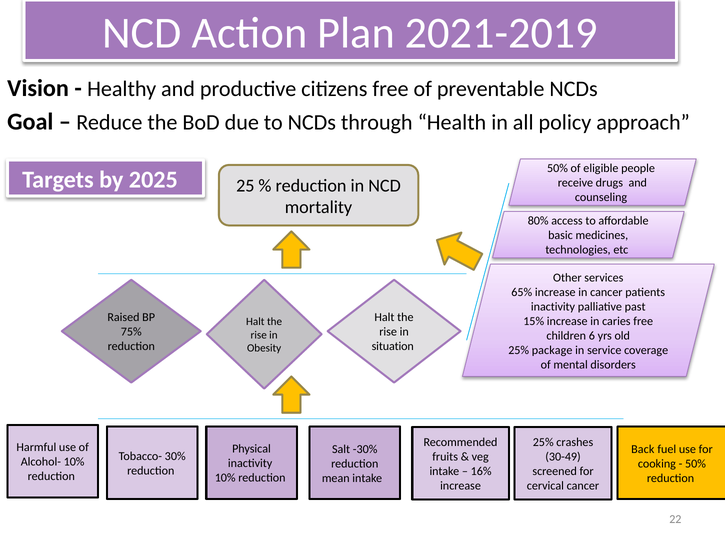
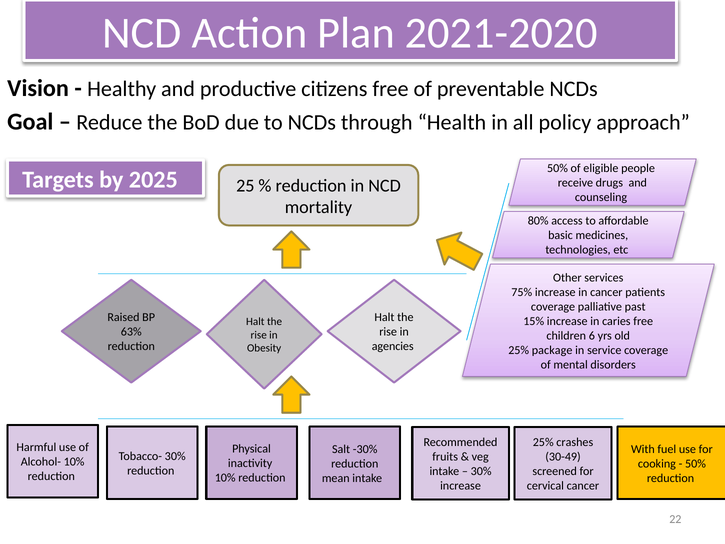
2021-2019: 2021-2019 -> 2021-2020 (501, 33)
65%: 65% -> 75% (522, 292)
inactivity: inactivity -> coverage (553, 306)
75%: 75% -> 63% (131, 332)
situation: situation -> agencies (393, 346)
Back: Back -> With (643, 449)
16%: 16% -> 30% (481, 471)
